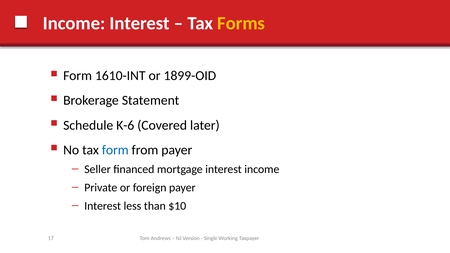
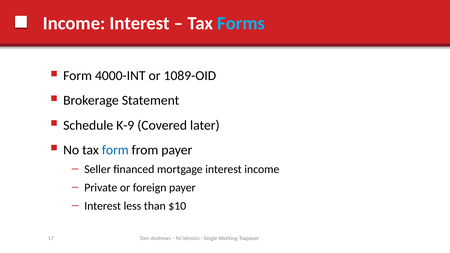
Forms colour: yellow -> light blue (241, 23)
1610-INT: 1610-INT -> 4000-INT (120, 76)
1899-OID: 1899-OID -> 1089-OID (190, 76)
K-6: K-6 -> K-9 (125, 125)
